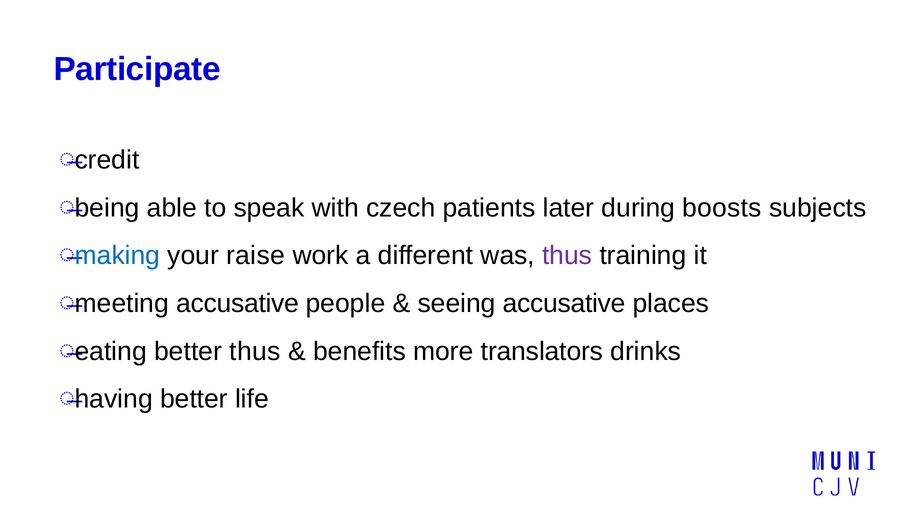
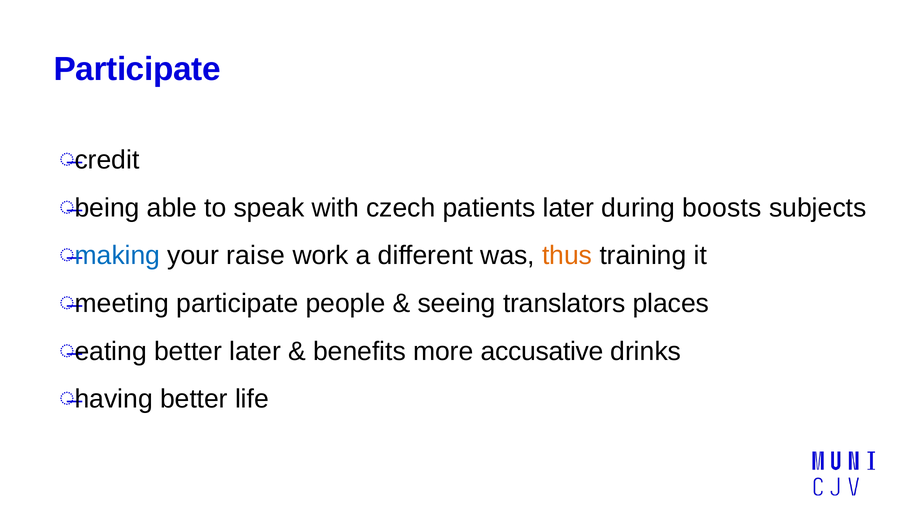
thus colour: purple -> orange (567, 256)
meeting accusative: accusative -> participate (237, 303)
seeing accusative: accusative -> translators (564, 303)
better thus: thus -> later (255, 351)
translators: translators -> accusative (542, 351)
